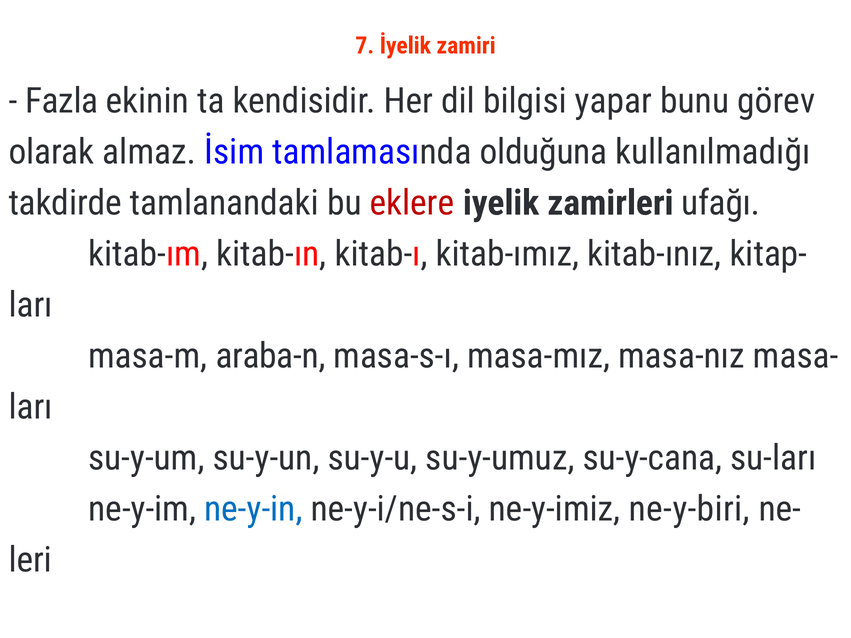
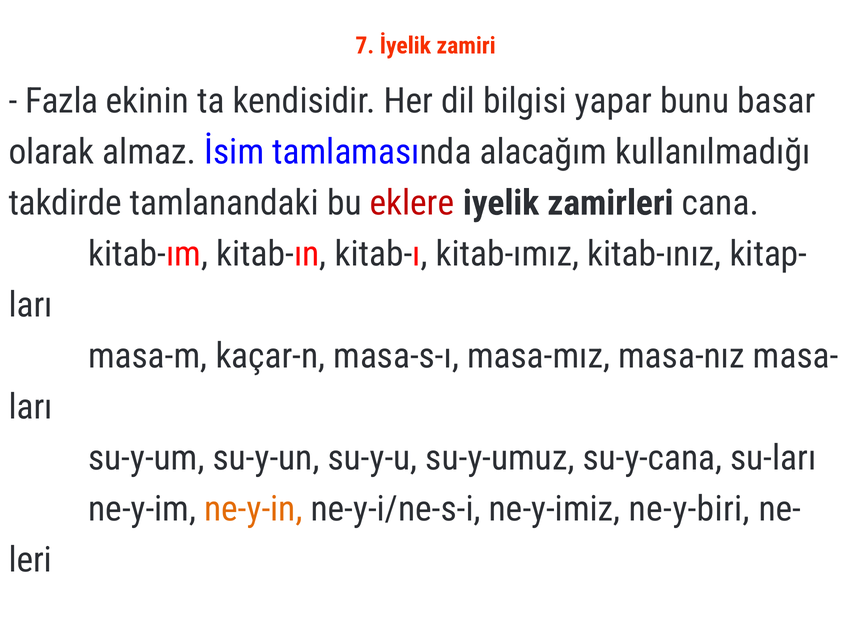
görev: görev -> basar (776, 101)
olduğuna: olduğuna -> alacağım (543, 152)
ufağı: ufağı -> cana (720, 203)
araba-n: araba-n -> kaçar-n (270, 356)
ne-y-in colour: blue -> orange (253, 509)
